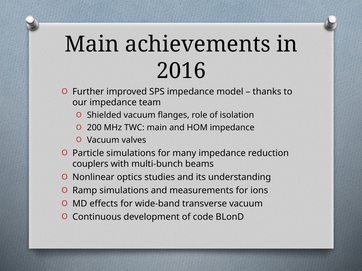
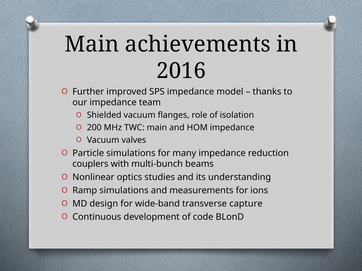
effects: effects -> design (104, 204)
transverse vacuum: vacuum -> capture (246, 204)
